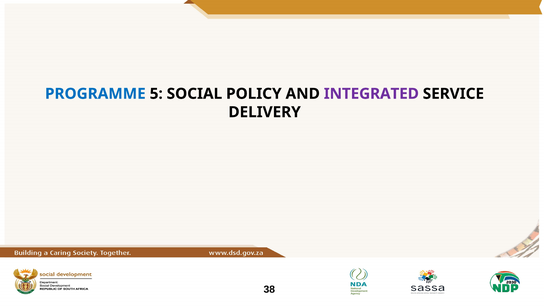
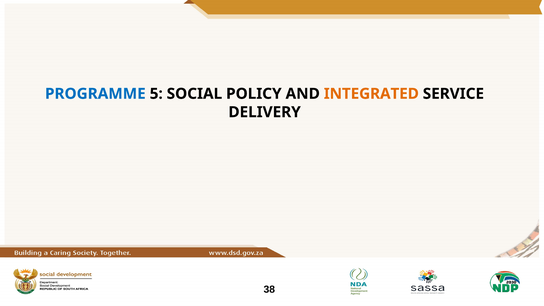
INTEGRATED colour: purple -> orange (371, 94)
